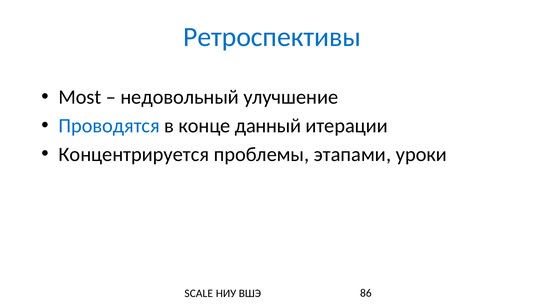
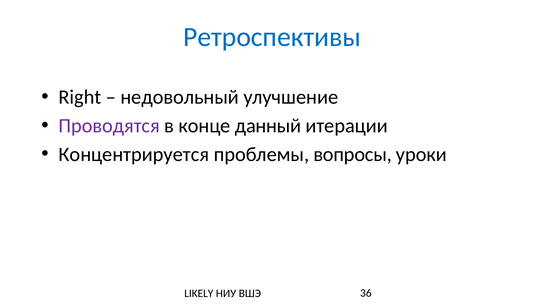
Most: Most -> Right (80, 97)
Проводятся colour: blue -> purple (109, 126)
этапами: этапами -> вопросы (353, 154)
SCALE: SCALE -> LIKELY (199, 293)
86: 86 -> 36 (366, 293)
